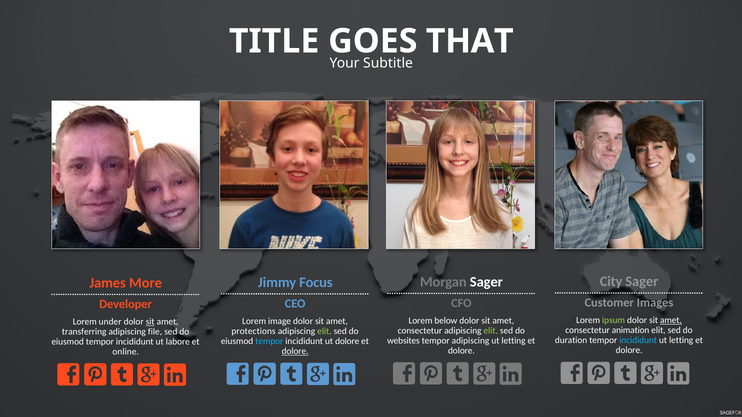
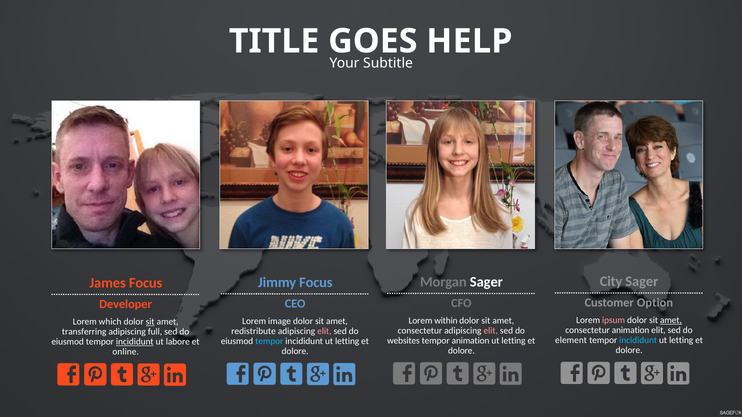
THAT: THAT -> HELP (469, 41)
James More: More -> Focus (146, 283)
Images: Images -> Option (655, 303)
ipsum colour: light green -> pink (614, 320)
below: below -> within (446, 321)
under: under -> which (110, 322)
elit colour: light green -> pink (491, 331)
protections: protections -> redistribute (254, 331)
elit colour: light green -> pink (324, 331)
file: file -> full (155, 332)
duration: duration -> element (571, 341)
tempor adipiscing: adipiscing -> animation (471, 341)
dolore: dolore -> letting (347, 341)
incididunt underline: none -> present (135, 342)
dolore underline: present -> none (295, 351)
